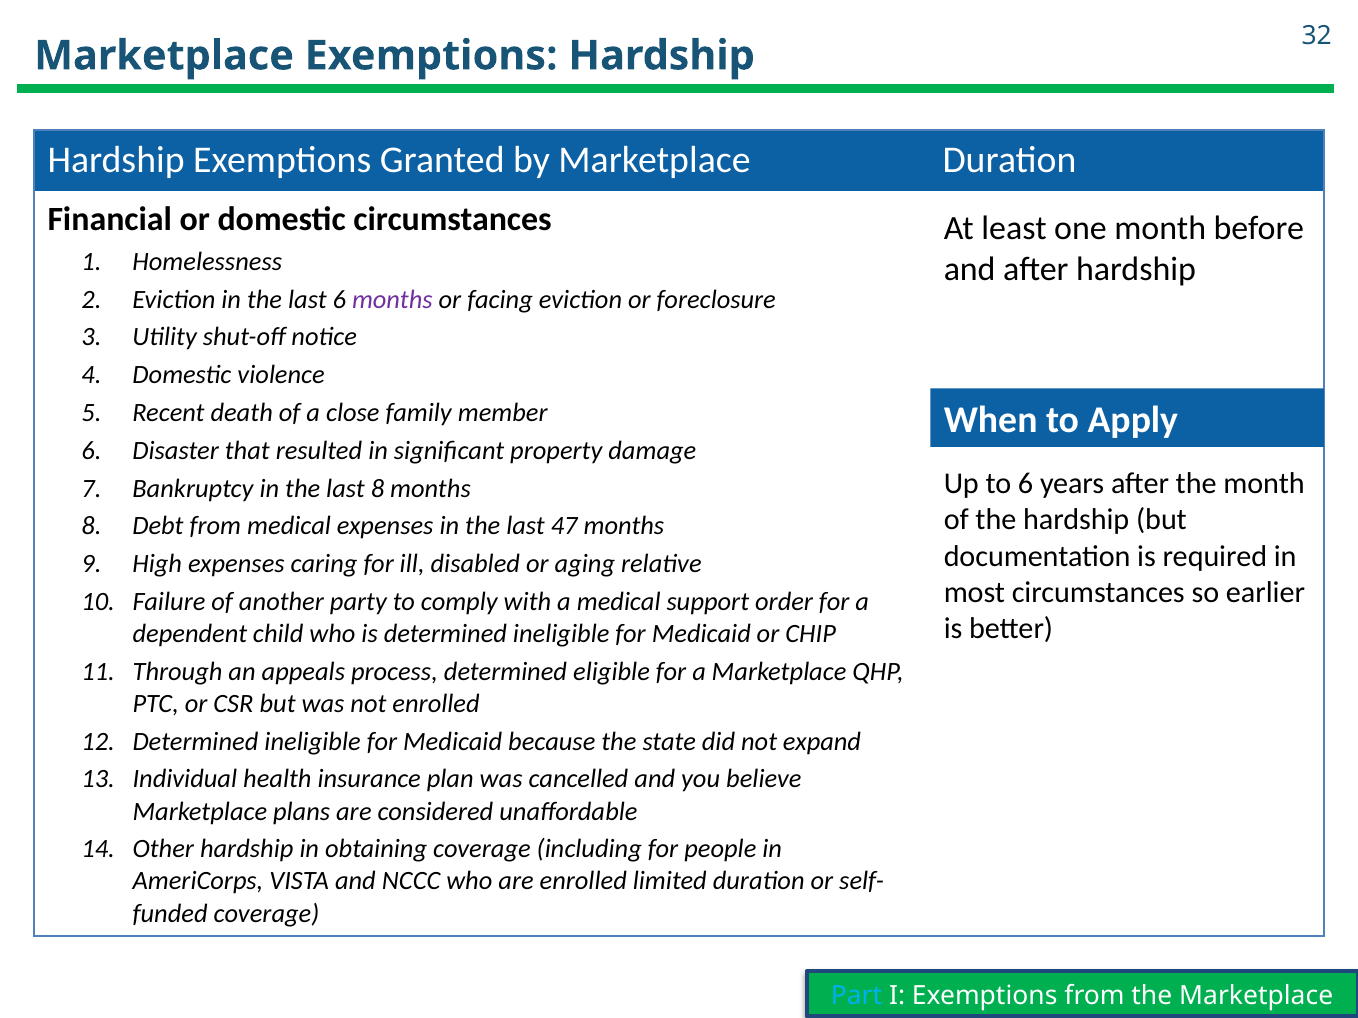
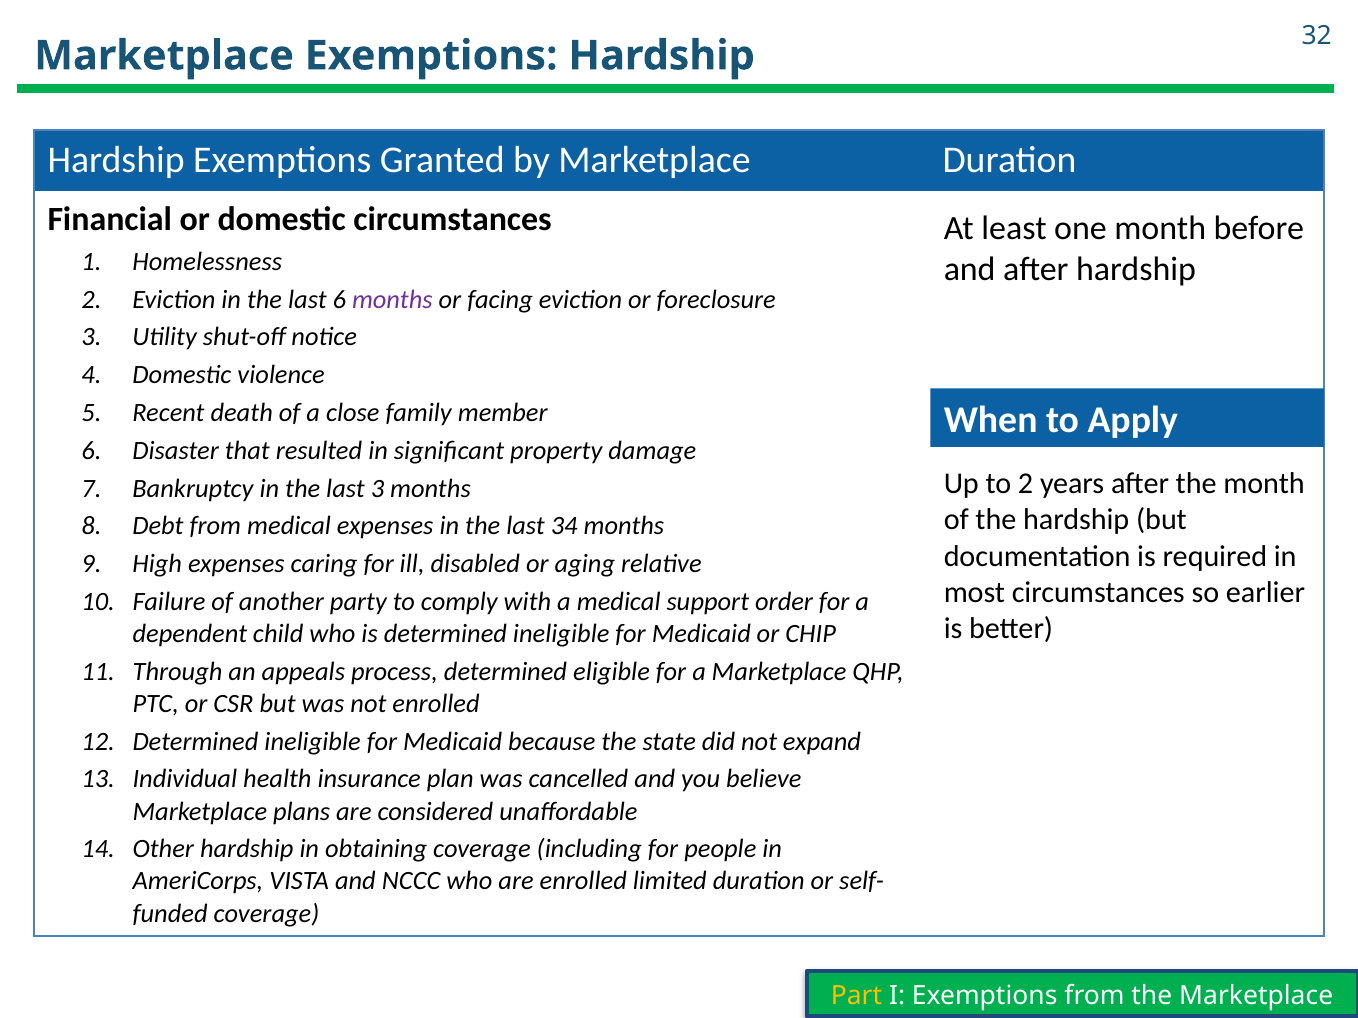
to 6: 6 -> 2 (1026, 484)
last 8: 8 -> 3 (377, 489)
47: 47 -> 34 (564, 526)
Part colour: light blue -> yellow (857, 996)
